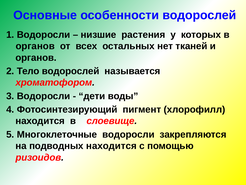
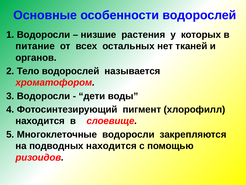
органов: органов -> питание (35, 46)
